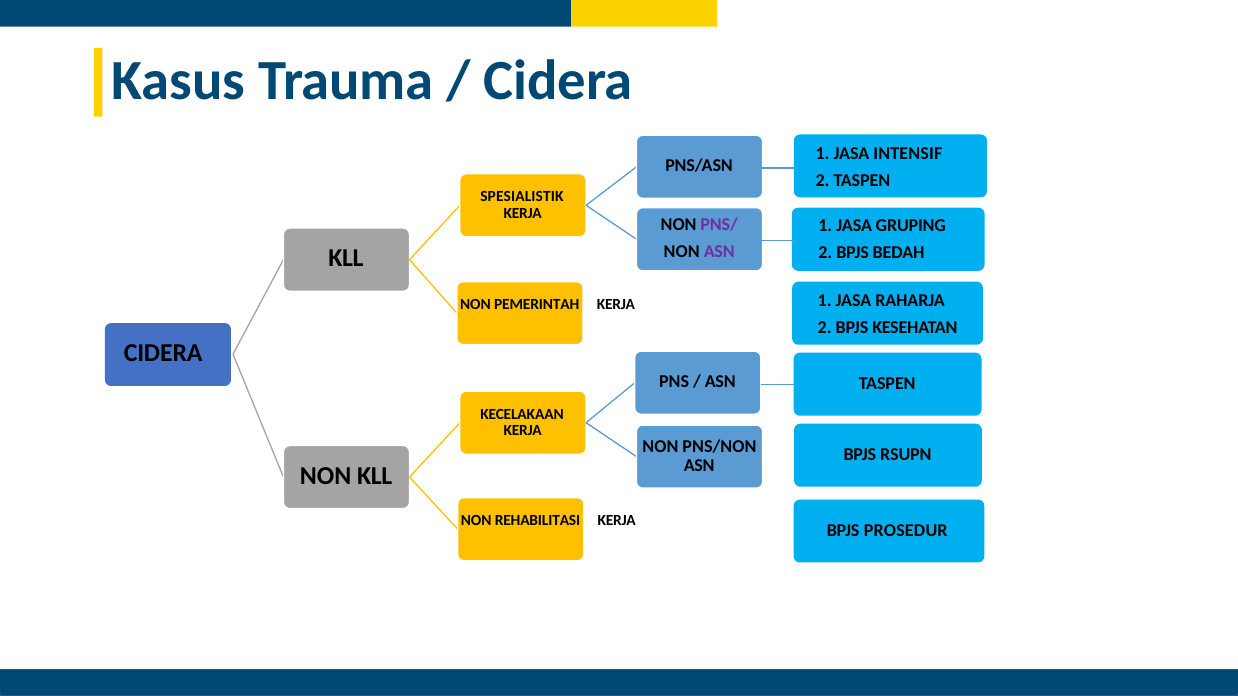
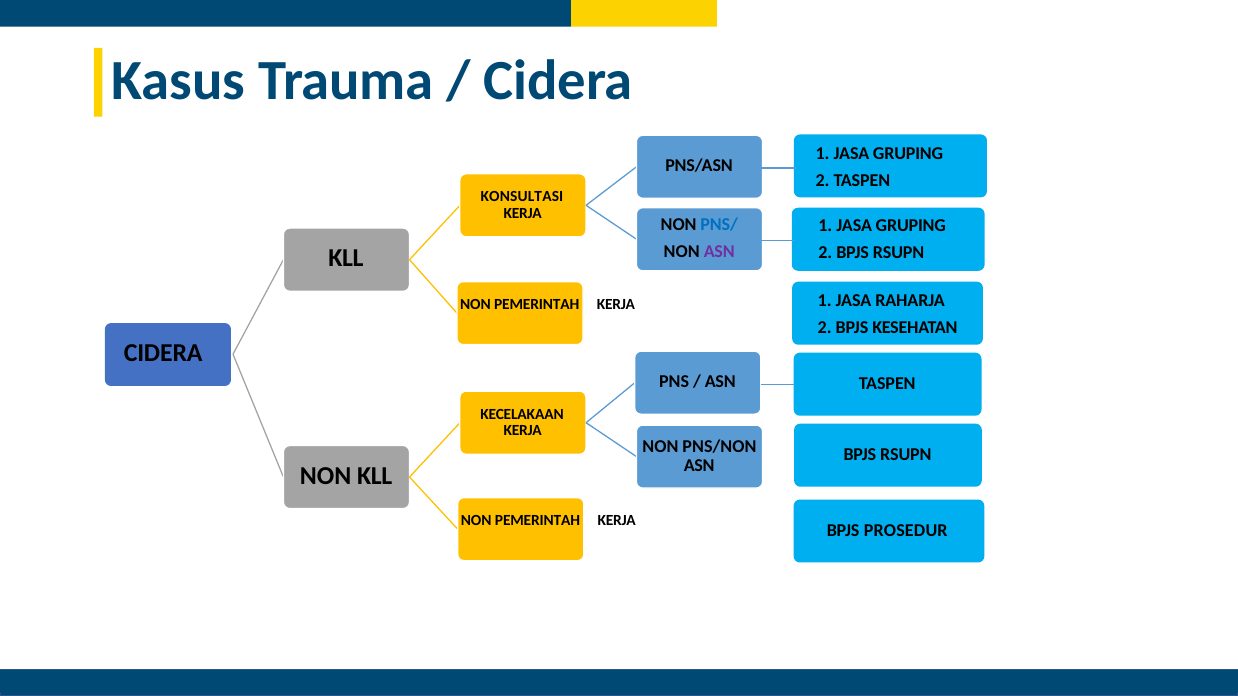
INTENSIF: INTENSIF -> GRUPING (908, 154)
SPESIALISTIK: SPESIALISTIK -> KONSULTASI (522, 197)
PNS/ colour: purple -> blue (719, 225)
BEDAH: BEDAH -> RSUPN (899, 253)
REHABILITASI: REHABILITASI -> PEMERINTAH (538, 521)
